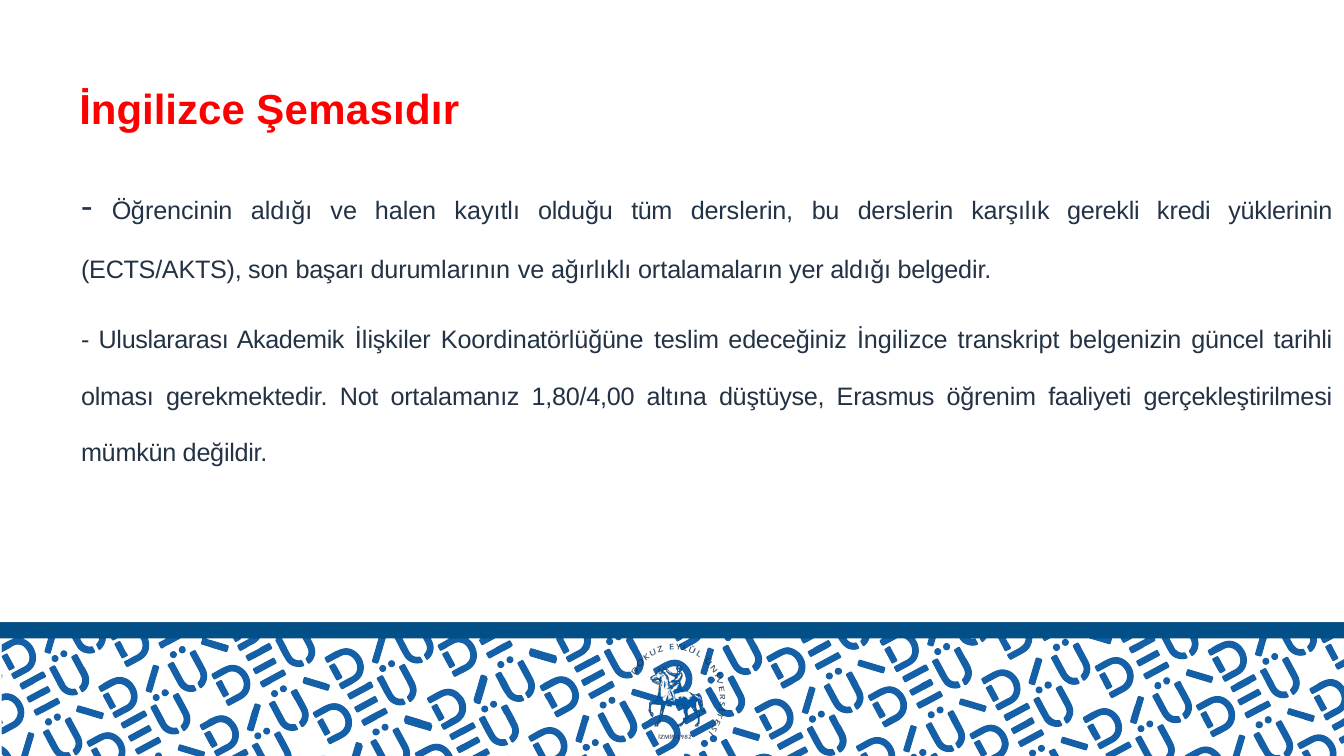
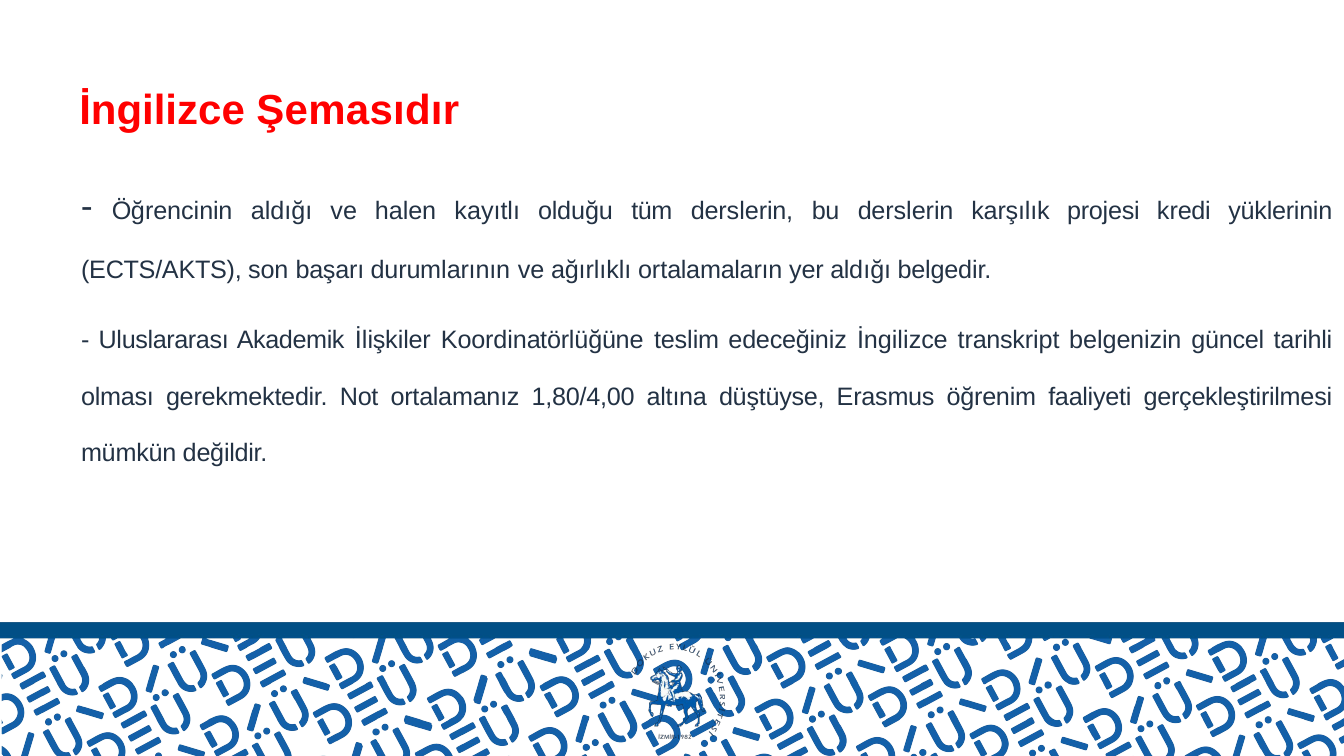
gerekli: gerekli -> projesi (1103, 211)
